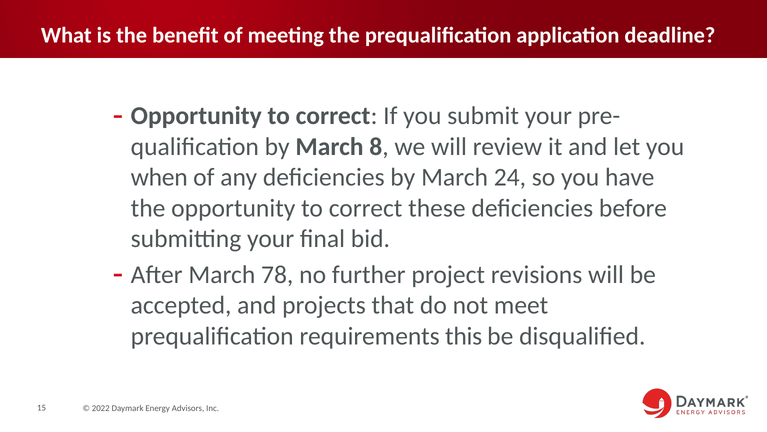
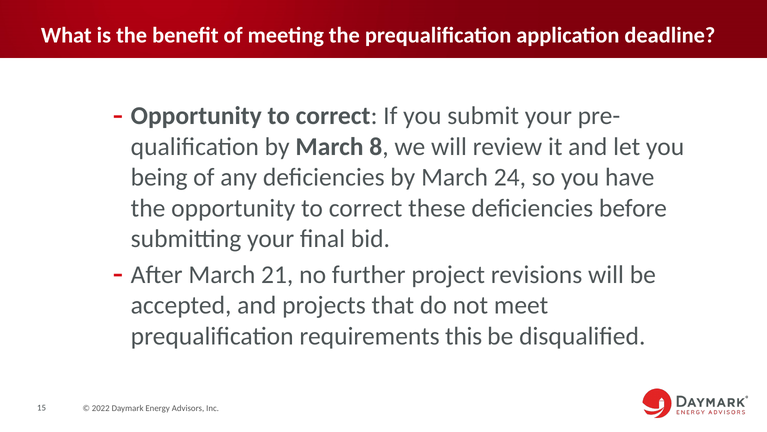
when: when -> being (159, 177)
78: 78 -> 21 (277, 274)
